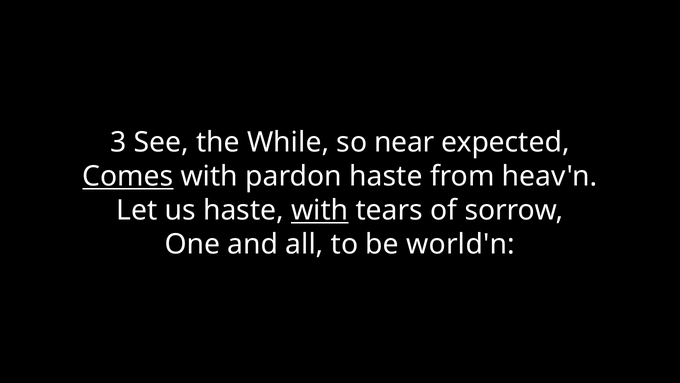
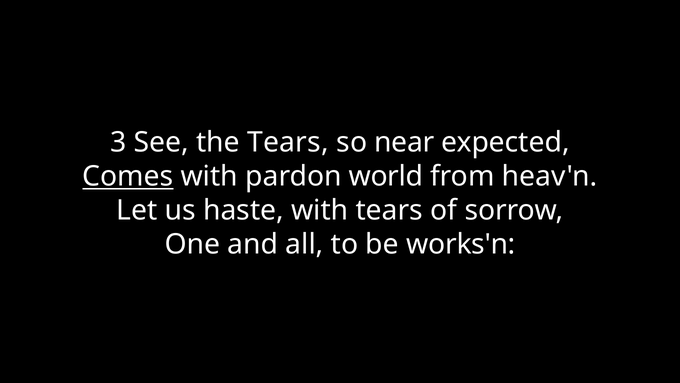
the While: While -> Tears (288, 142)
pardon haste: haste -> world (386, 176)
with underline: present -> none (320, 210)
world'n: world'n -> works'n (461, 244)
